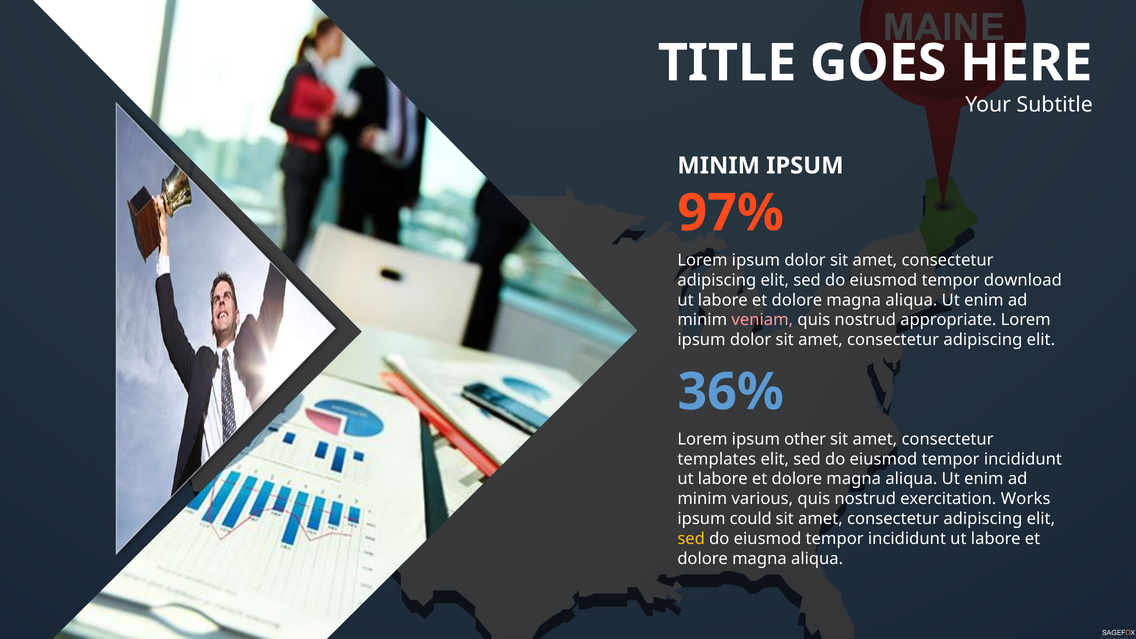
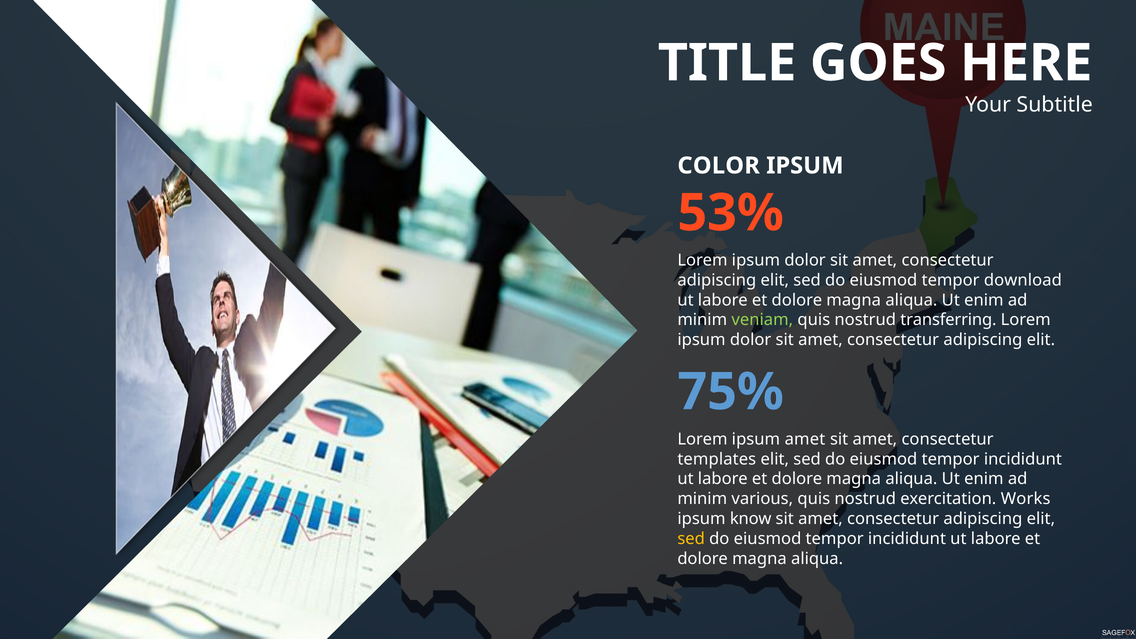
MINIM: MINIM -> COLOR (719, 166)
97%: 97% -> 53% (731, 213)
veniam colour: pink -> light green (762, 320)
appropriate: appropriate -> transferring (948, 320)
36%: 36% -> 75% (731, 392)
ipsum other: other -> amet (805, 439)
could: could -> know (751, 519)
